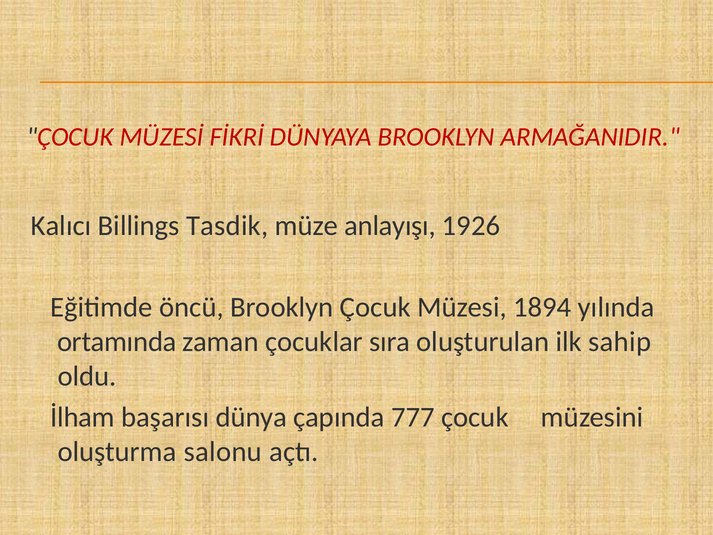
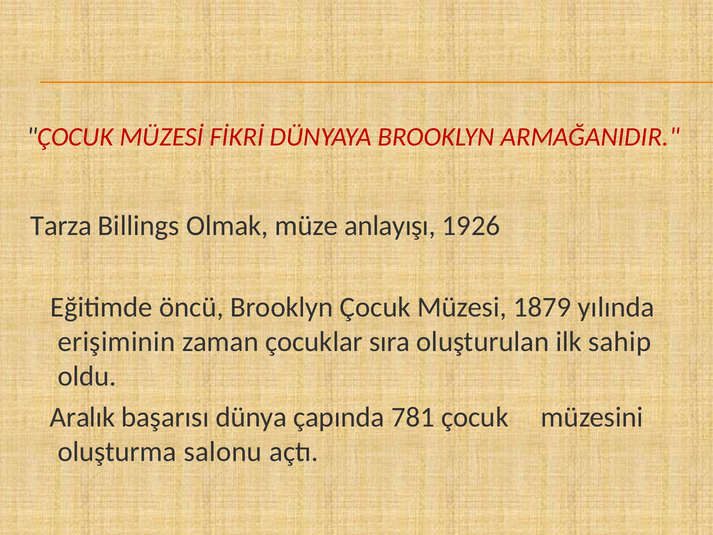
Kalıcı: Kalıcı -> Tarza (61, 226)
Tasdik: Tasdik -> Olmak (227, 226)
1894: 1894 -> 1879 (542, 307)
ortamında: ortamında -> erişiminin (117, 342)
İlham: İlham -> Aralık (83, 417)
777: 777 -> 781 (413, 417)
